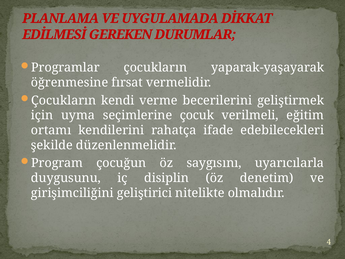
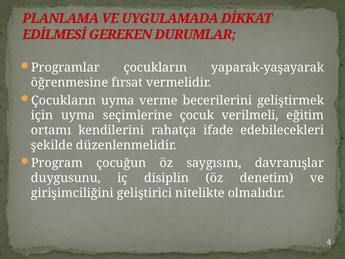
Çocukların kendi: kendi -> uyma (118, 100)
uyarıcılarla: uyarıcılarla -> davranışlar (289, 163)
